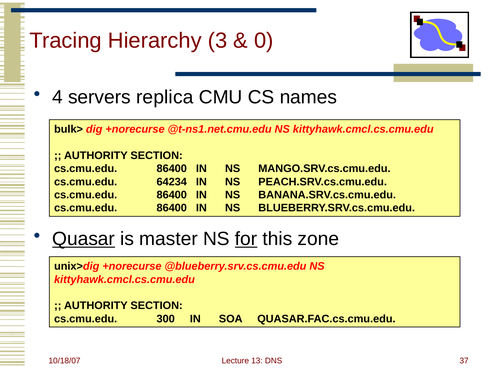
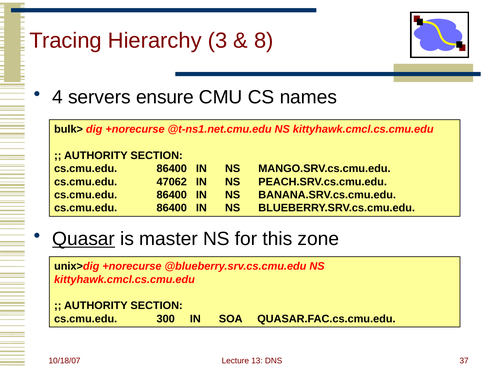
0: 0 -> 8 (264, 41)
replica: replica -> ensure (165, 97)
64234: 64234 -> 47062 (172, 182)
for underline: present -> none (246, 239)
